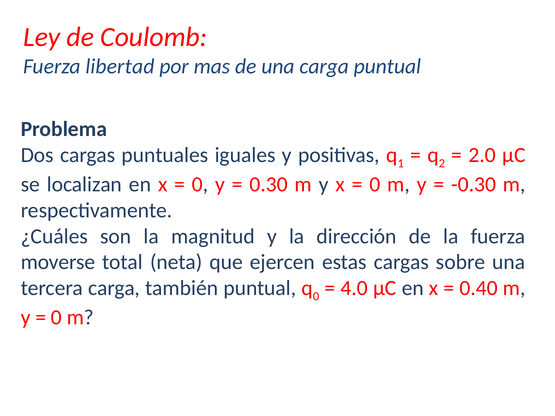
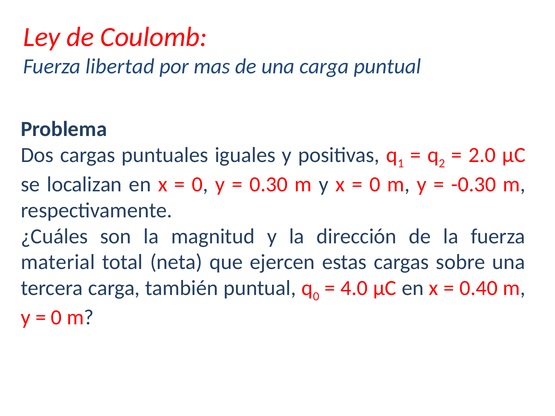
moverse: moverse -> material (58, 262)
